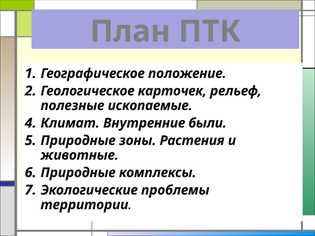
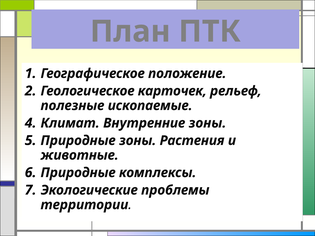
Внутренние были: были -> зоны (207, 123)
